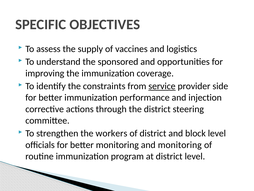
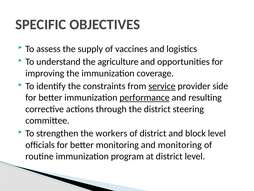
sponsored: sponsored -> agriculture (118, 62)
performance underline: none -> present (145, 97)
injection: injection -> resulting (205, 97)
